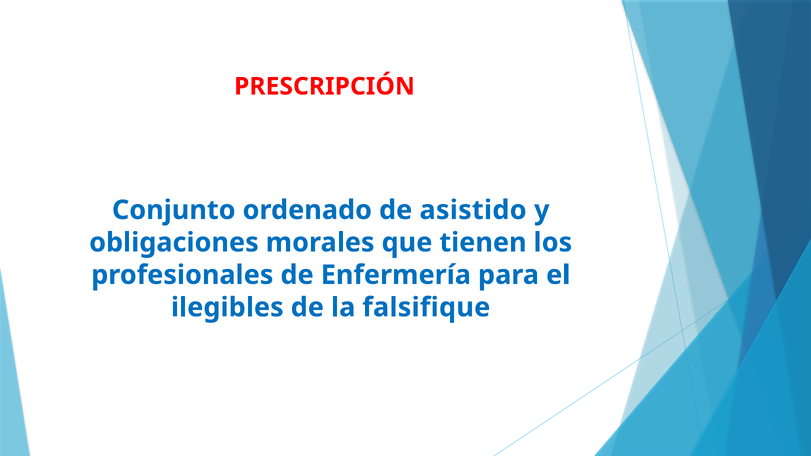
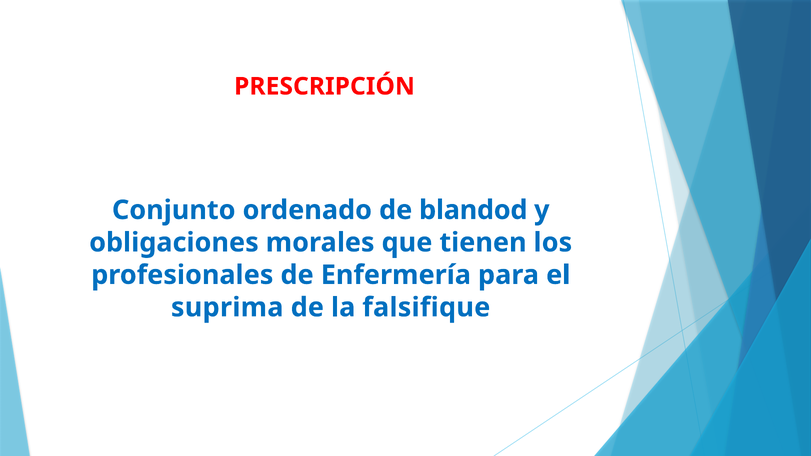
asistido: asistido -> blandod (473, 210)
ilegibles: ilegibles -> suprima (227, 308)
